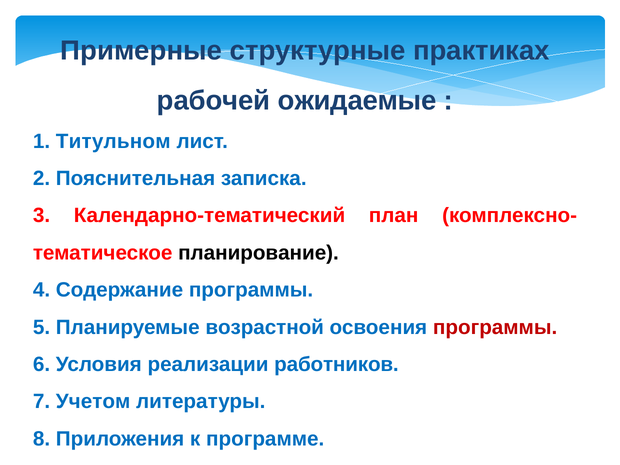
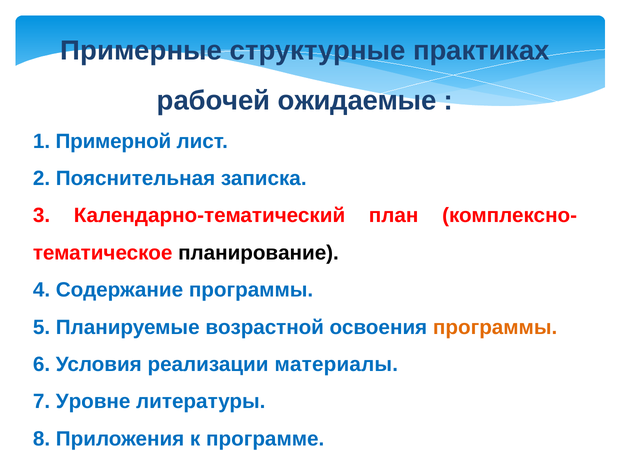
Титульном: Титульном -> Примерной (113, 141)
программы colour: red -> orange (495, 327)
работников: работников -> материалы (336, 364)
Учетом: Учетом -> Уровне (93, 402)
